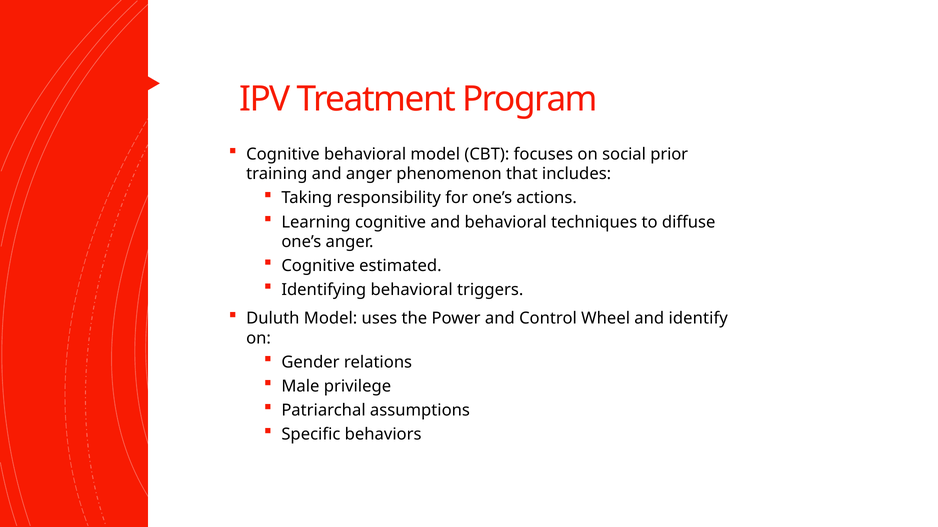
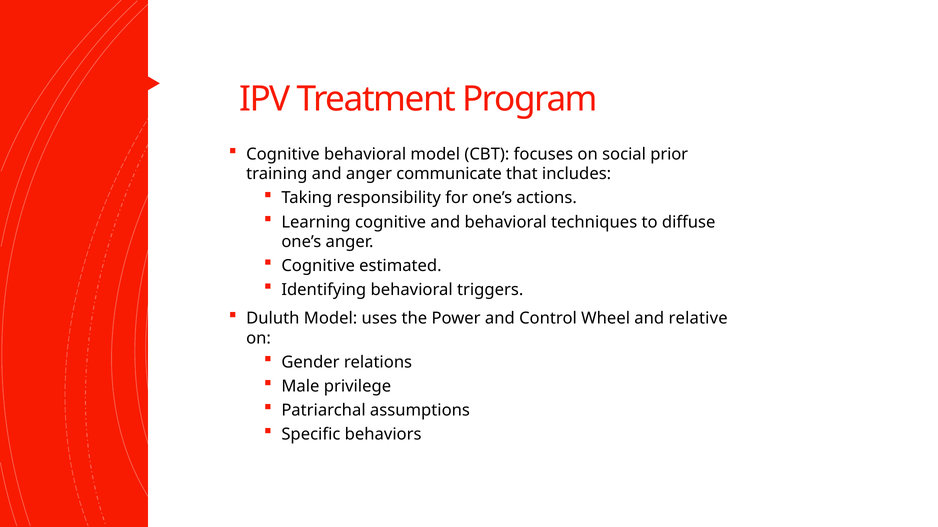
phenomenon: phenomenon -> communicate (449, 174)
identify: identify -> relative (698, 319)
